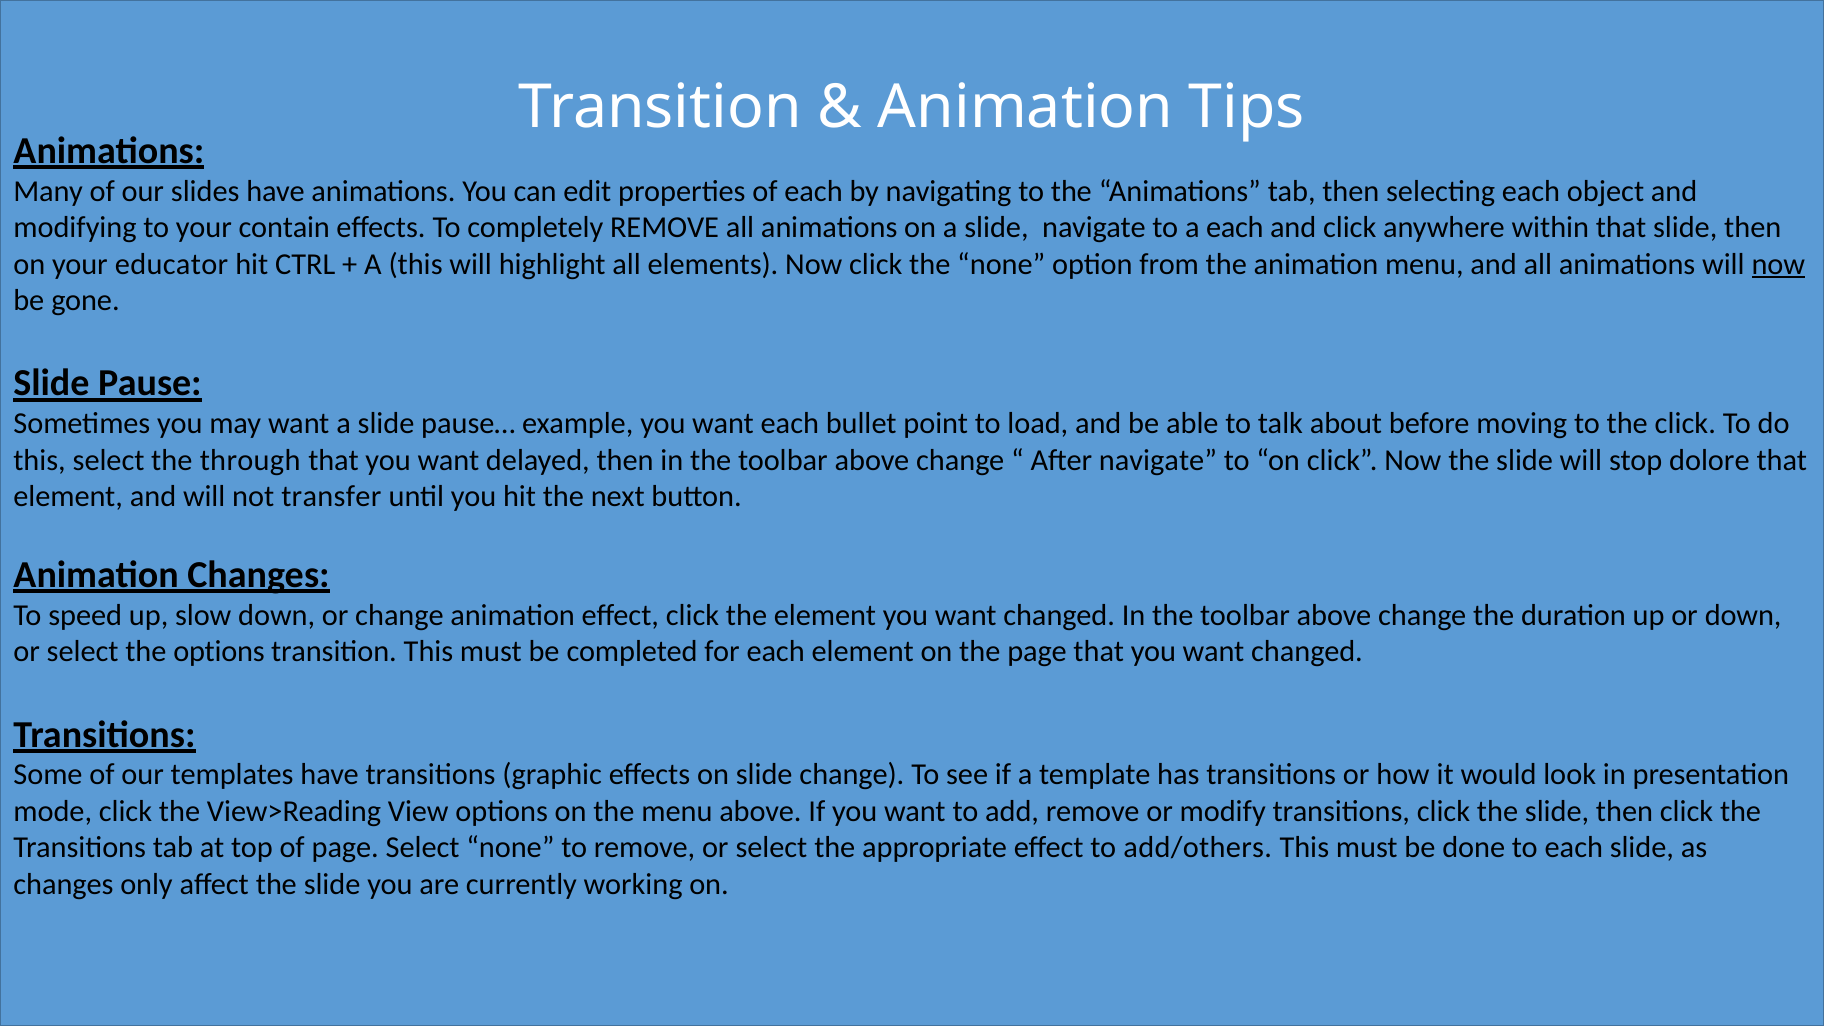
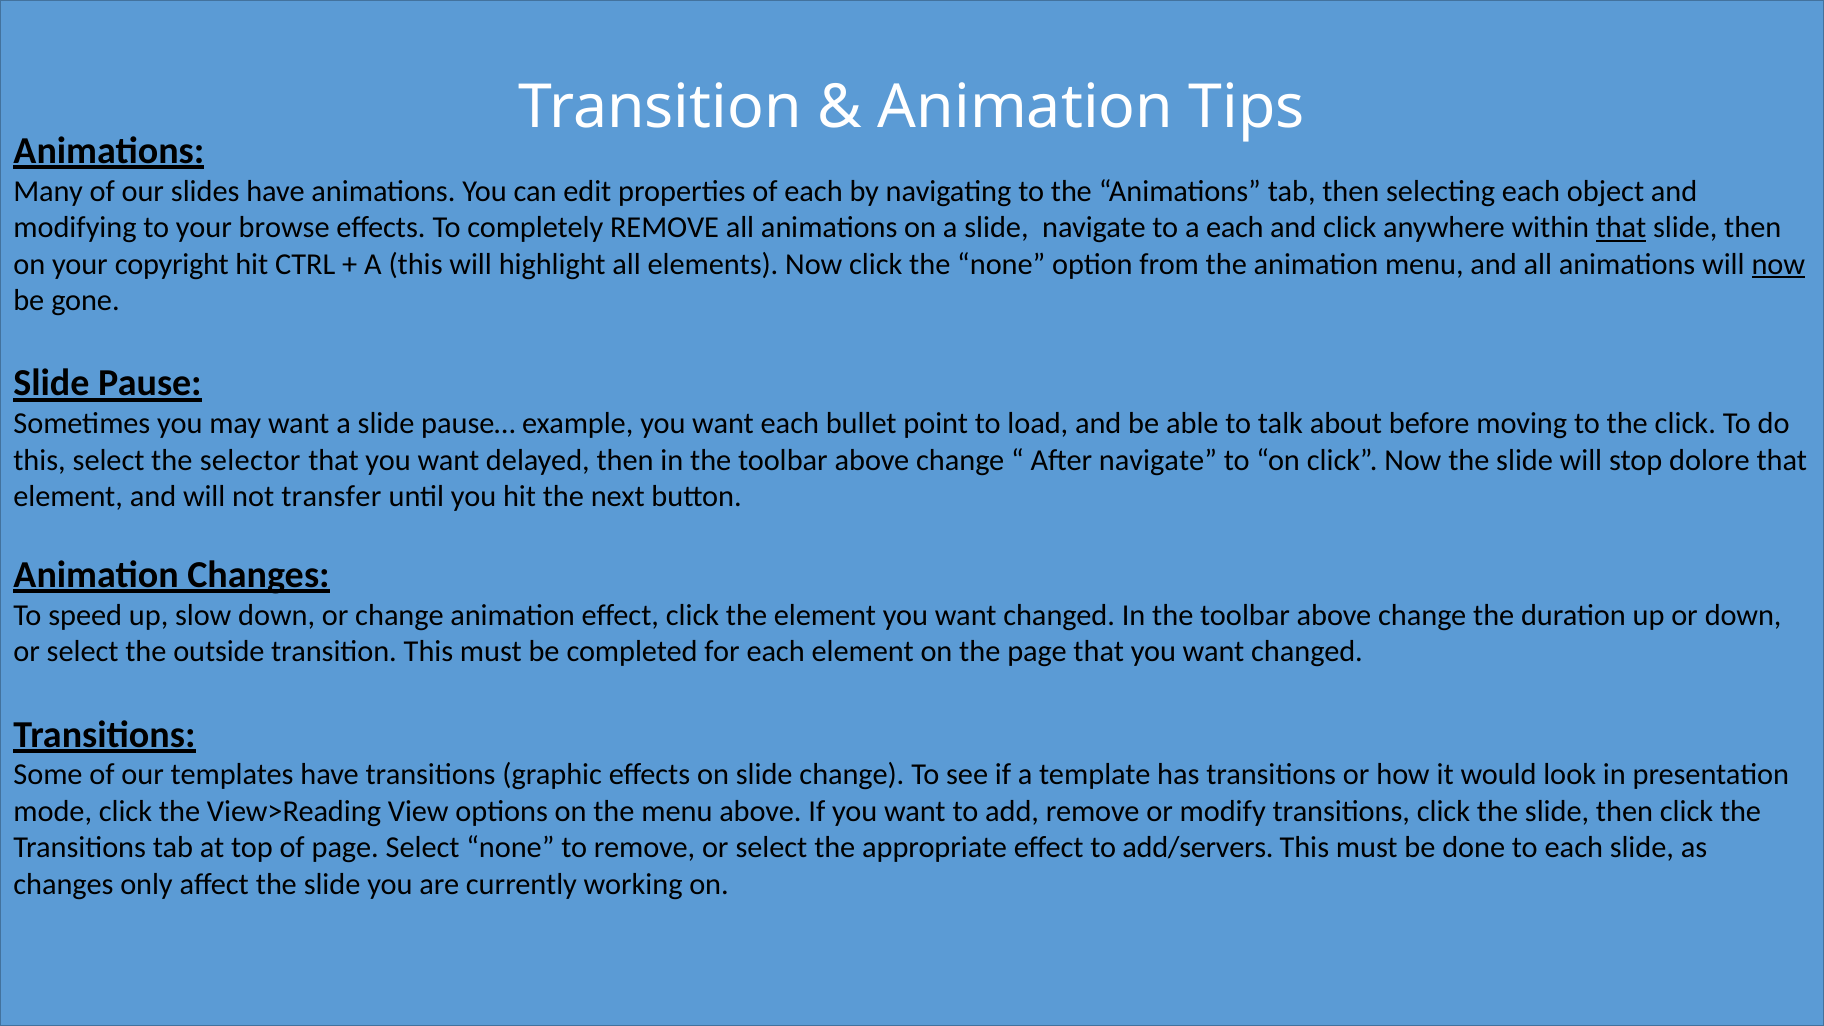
contain: contain -> browse (284, 228)
that underline: none -> present (1621, 228)
educator: educator -> copyright (172, 264)
through: through -> selector (250, 460)
the options: options -> outside (219, 652)
add/others: add/others -> add/servers (1198, 848)
